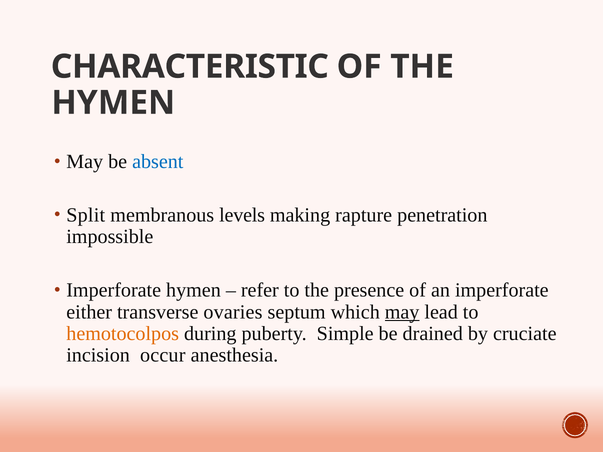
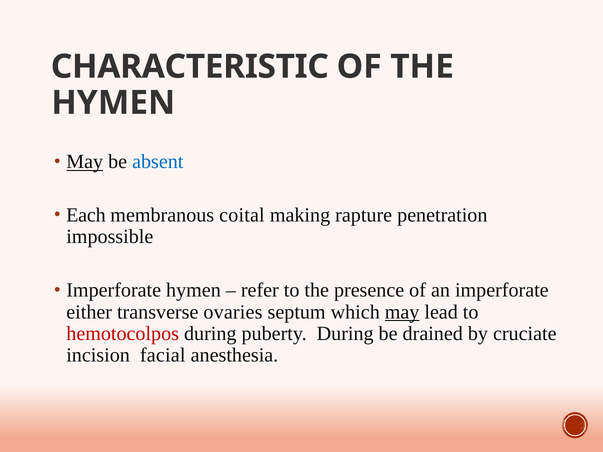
May underline: none -> present (85, 162)
Split: Split -> Each (86, 215)
levels: levels -> coital (242, 215)
hemotocolpos colour: orange -> red (123, 334)
puberty Simple: Simple -> During (345, 334)
occur: occur -> facial (163, 356)
